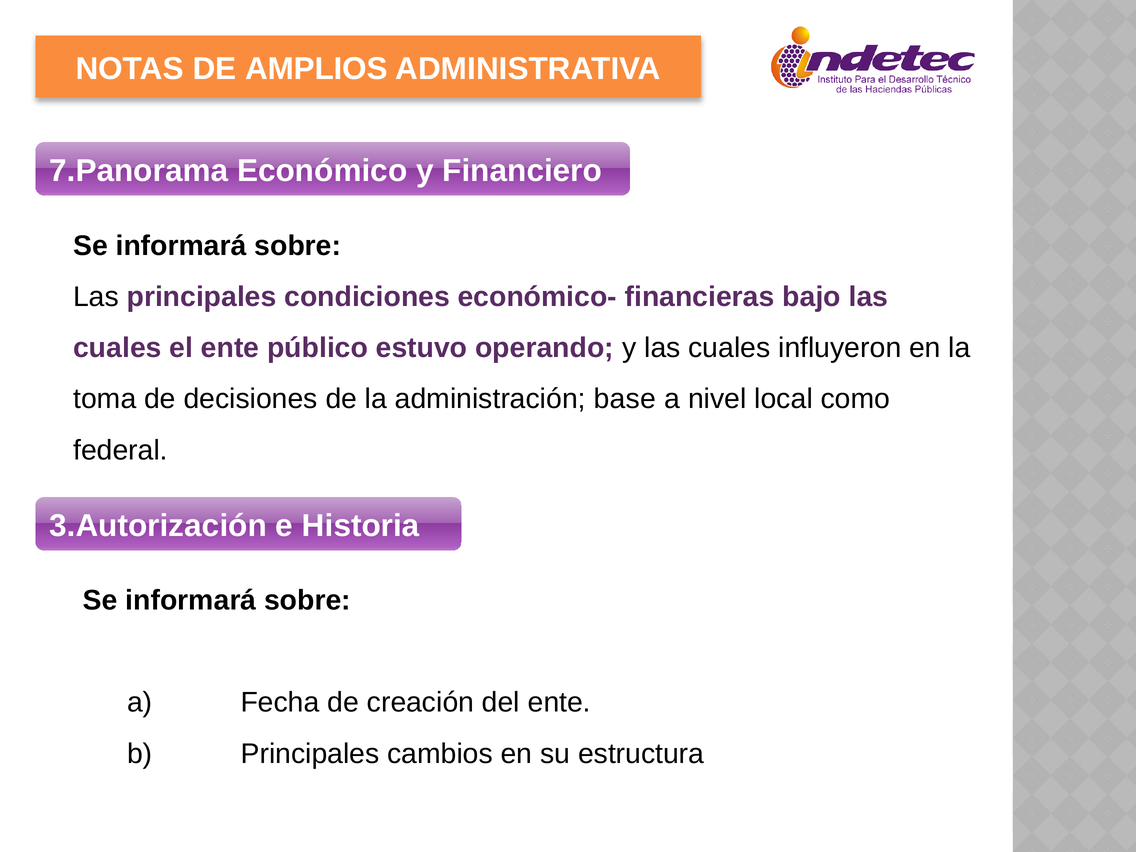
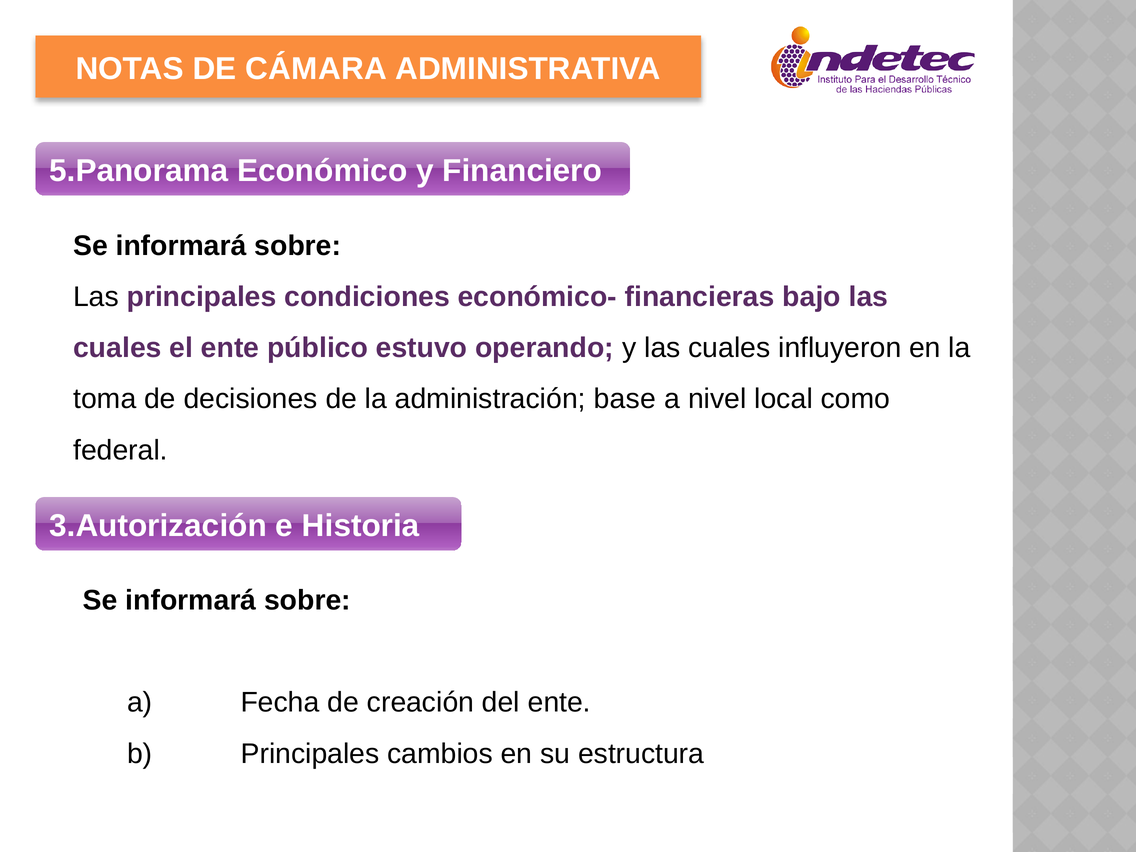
AMPLIOS: AMPLIOS -> CÁMARA (316, 69)
7.Panorama: 7.Panorama -> 5.Panorama (139, 171)
